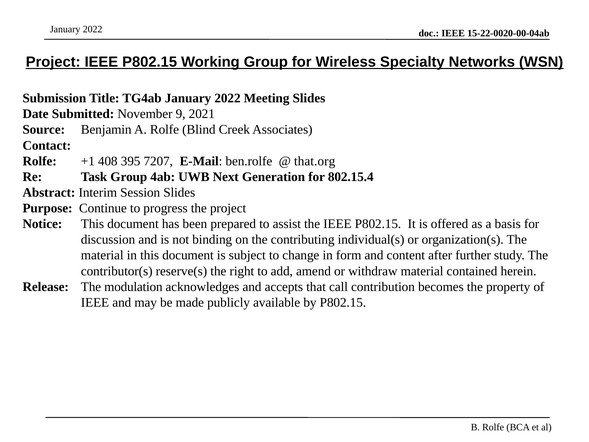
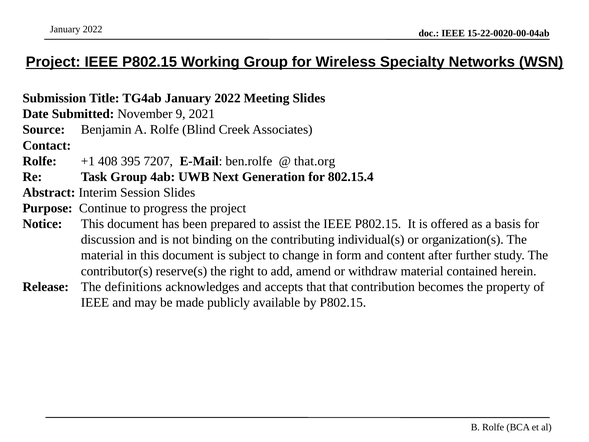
modulation: modulation -> definitions (133, 287)
that call: call -> that (339, 287)
